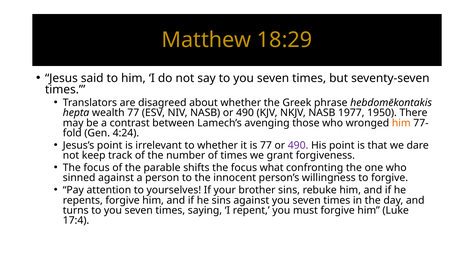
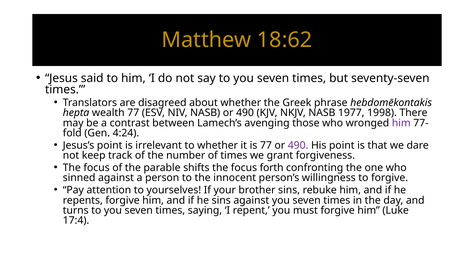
18:29: 18:29 -> 18:62 (285, 40)
1950: 1950 -> 1998 (382, 113)
him colour: orange -> purple (401, 123)
what: what -> forth (272, 168)
